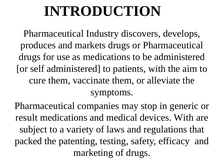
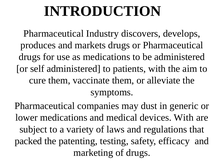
stop: stop -> dust (149, 106)
result: result -> lower (27, 118)
